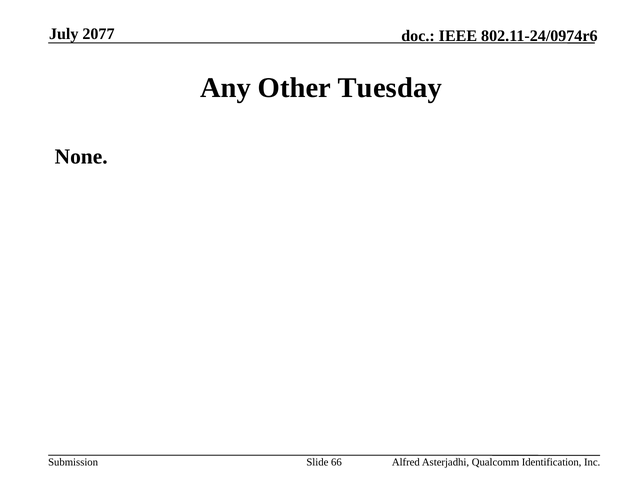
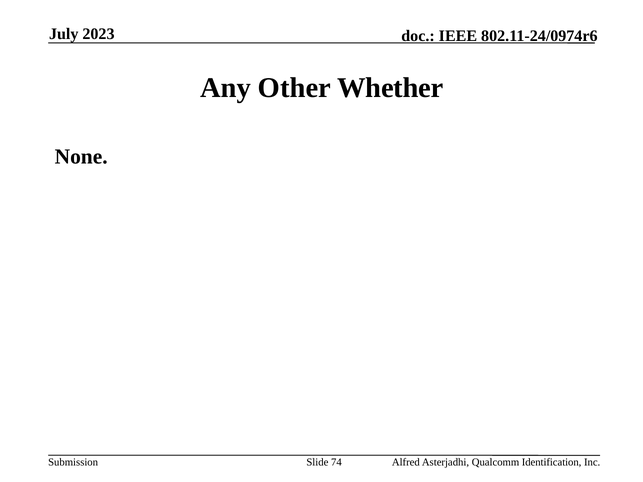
2077: 2077 -> 2023 (98, 34)
Tuesday: Tuesday -> Whether (390, 88)
66: 66 -> 74 (336, 463)
